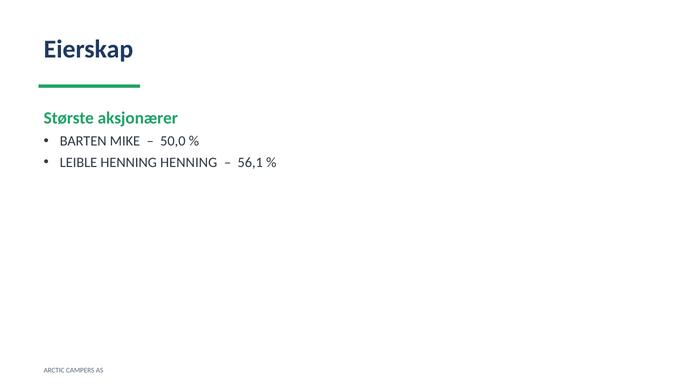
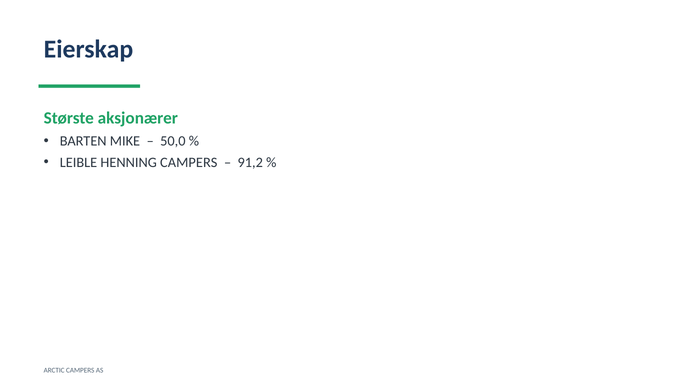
HENNING HENNING: HENNING -> CAMPERS (189, 163)
56,1: 56,1 -> 91,2 (250, 163)
